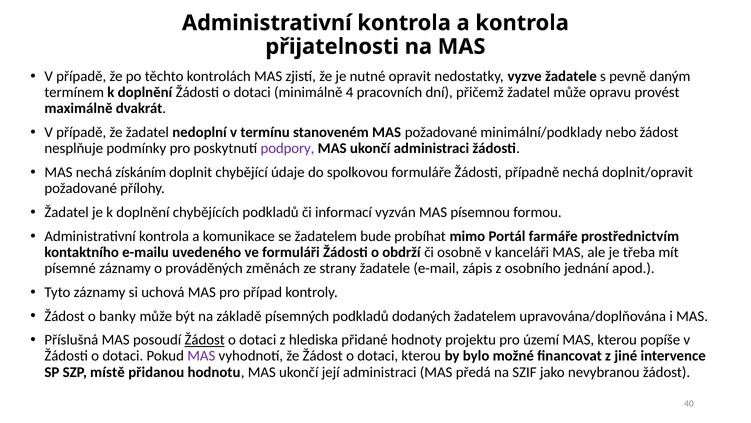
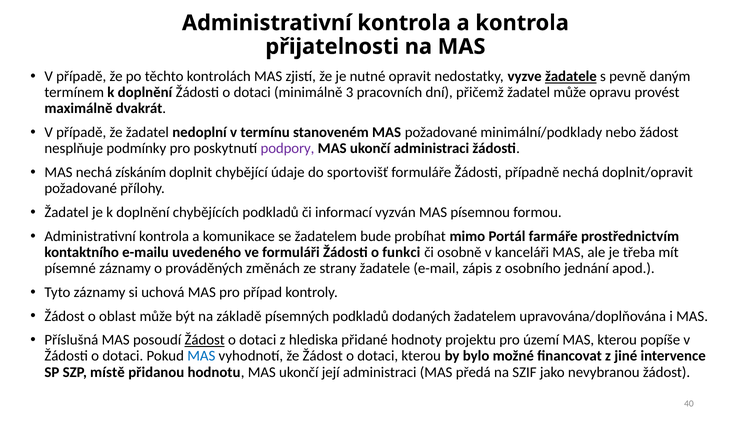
žadatele underline: none -> present (571, 76)
4: 4 -> 3 (350, 92)
spolkovou: spolkovou -> sportovišť (357, 172)
obdrží: obdrží -> funkci (401, 252)
banky: banky -> oblast (118, 316)
MAS colour: purple -> blue (201, 356)
